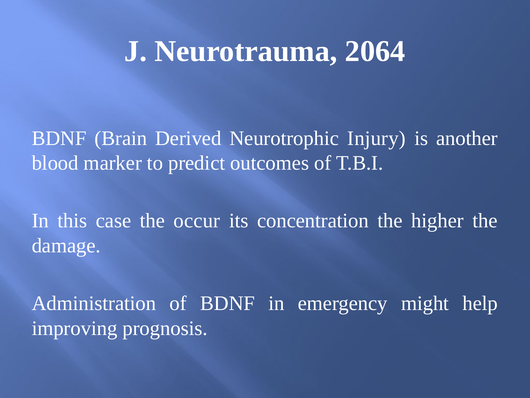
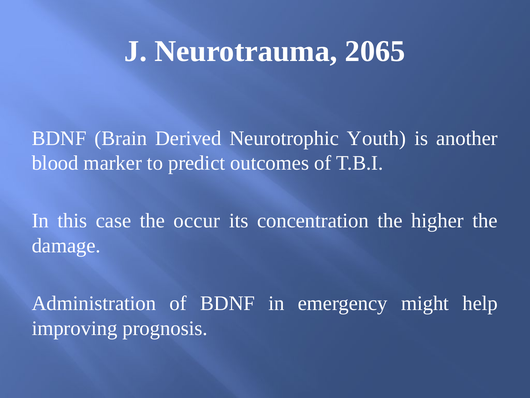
2064: 2064 -> 2065 (375, 51)
Injury: Injury -> Youth (377, 138)
